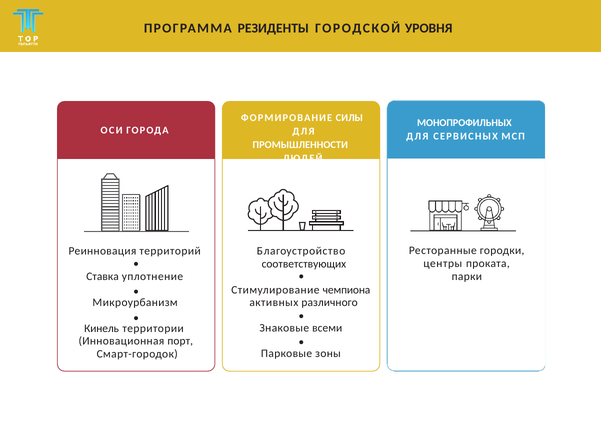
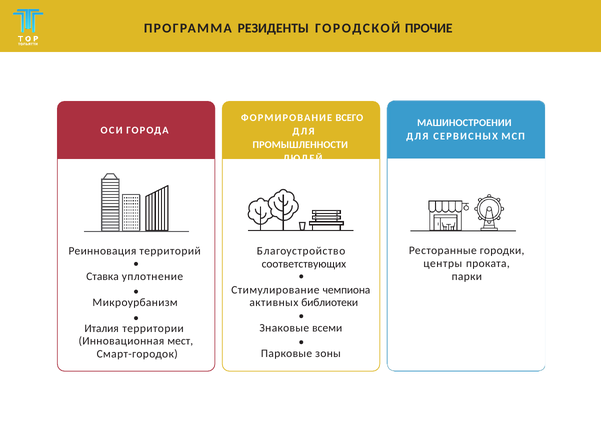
УРОВНЯ: УРОВНЯ -> ПРОЧИЕ (429, 29)
СИЛЫ: СИЛЫ -> ВСЕГО (349, 118)
МОНОПРОФИЛЬНЫХ: МОНОПРОФИЛЬНЫХ -> МАШИНОСТРОЕНИИ (464, 123)
различного: различного -> библиотеки (330, 303)
Кинель: Кинель -> Италия (102, 328)
порт: порт -> мест (180, 341)
